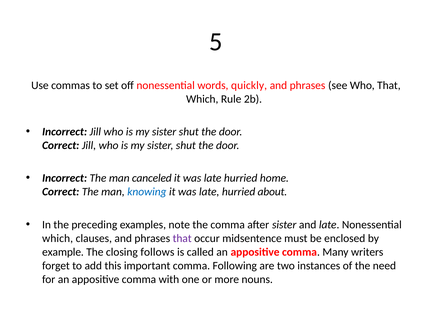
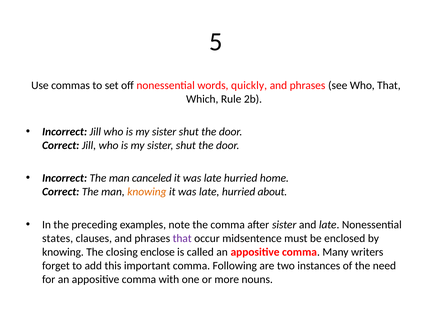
knowing colour: blue -> orange (147, 192)
which: which -> states (58, 238)
example: example -> knowing (63, 252)
follows: follows -> enclose (158, 252)
